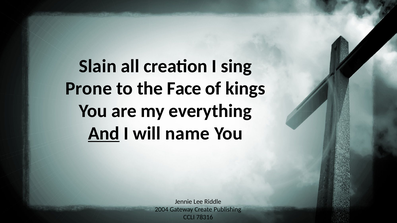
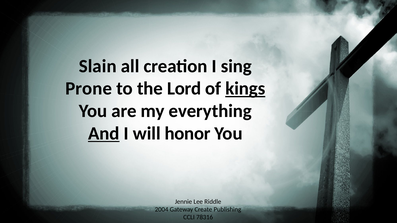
Face: Face -> Lord (184, 89)
kings underline: none -> present (245, 89)
name: name -> honor (188, 134)
